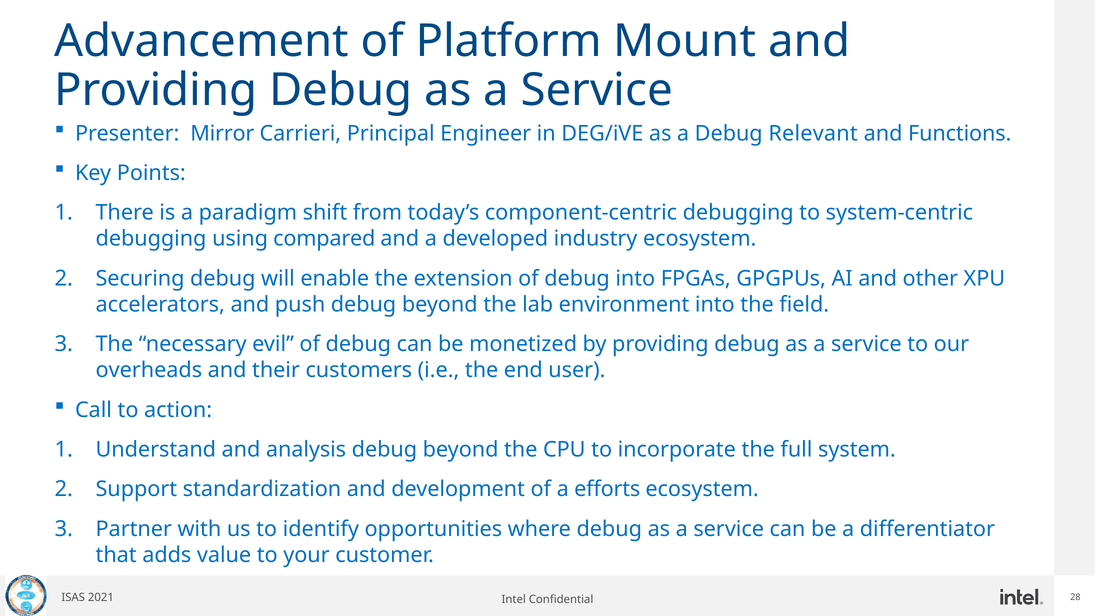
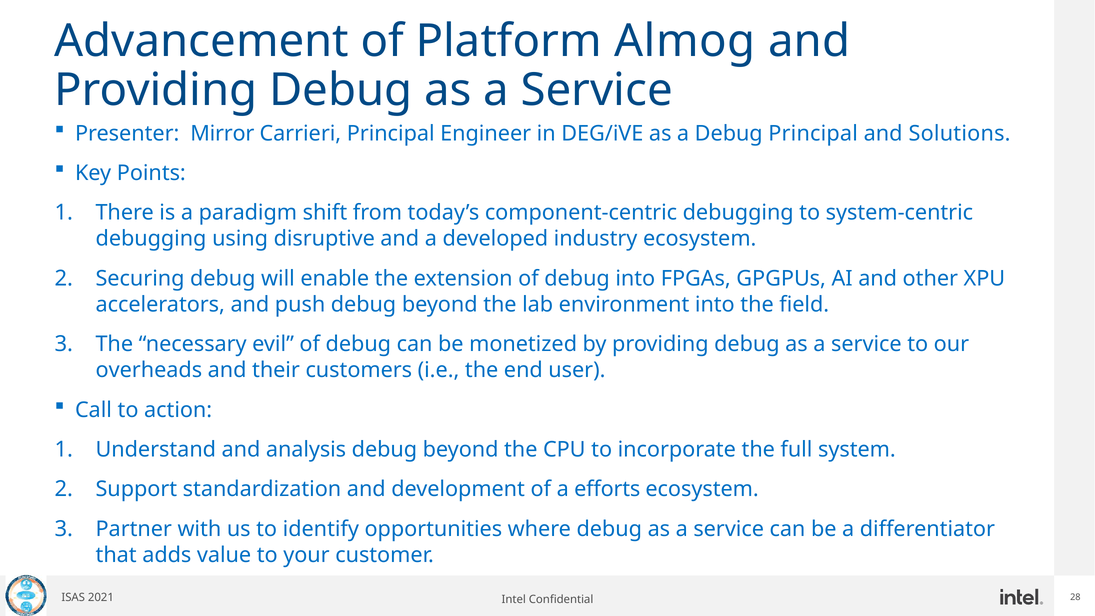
Mount: Mount -> Almog (685, 41)
Debug Relevant: Relevant -> Principal (813, 133)
Functions: Functions -> Solutions (960, 133)
compared: compared -> disruptive (324, 239)
